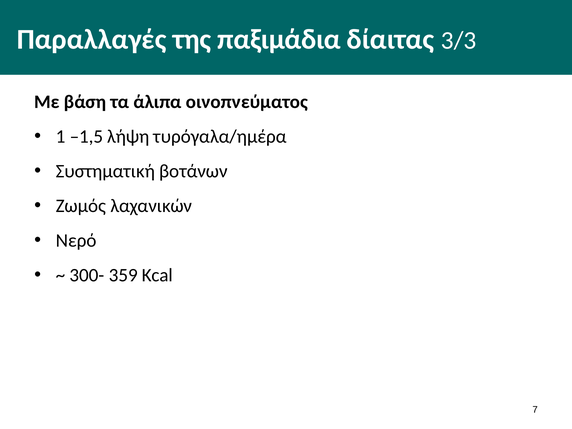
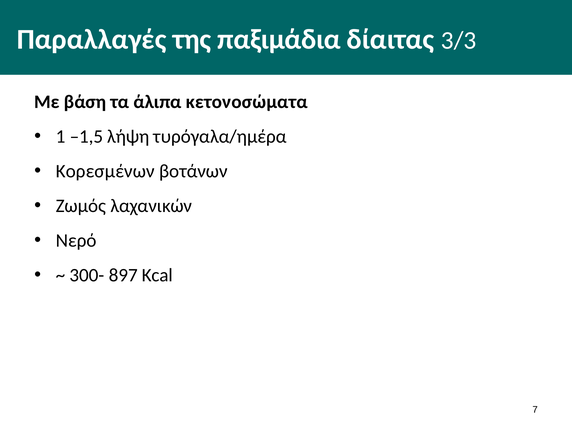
οινοπνεύματος: οινοπνεύματος -> κετονοσώματα (247, 102)
Συστηματική: Συστηματική -> Κορεσμένων (105, 171)
359: 359 -> 897 (123, 275)
